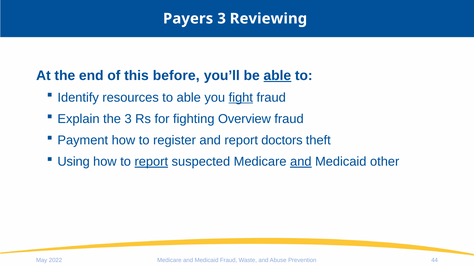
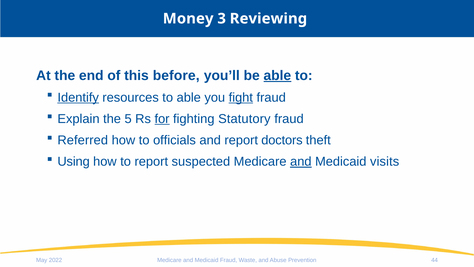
Payers: Payers -> Money (188, 19)
Identify underline: none -> present (78, 97)
the 3: 3 -> 5 (128, 119)
for underline: none -> present (162, 119)
Overview: Overview -> Statutory (244, 119)
Payment: Payment -> Referred (83, 140)
register: register -> officials (174, 140)
report underline: present -> none (151, 161)
other: other -> visits (385, 161)
